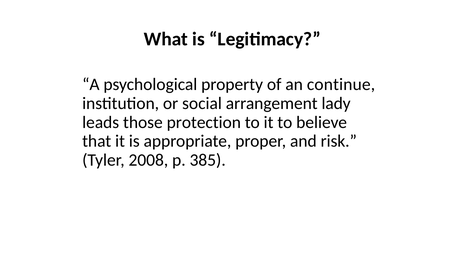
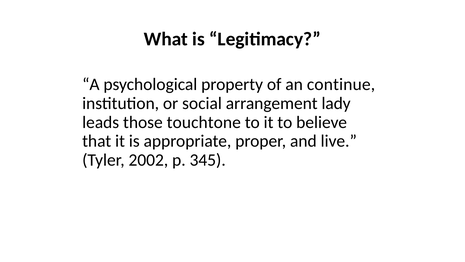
protection: protection -> touchtone (204, 122)
risk: risk -> live (339, 141)
2008: 2008 -> 2002 (148, 160)
385: 385 -> 345 (208, 160)
